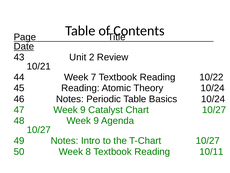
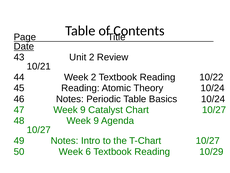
Week 7: 7 -> 2 (94, 77)
8: 8 -> 6 (88, 151)
10/11: 10/11 -> 10/29 (211, 151)
